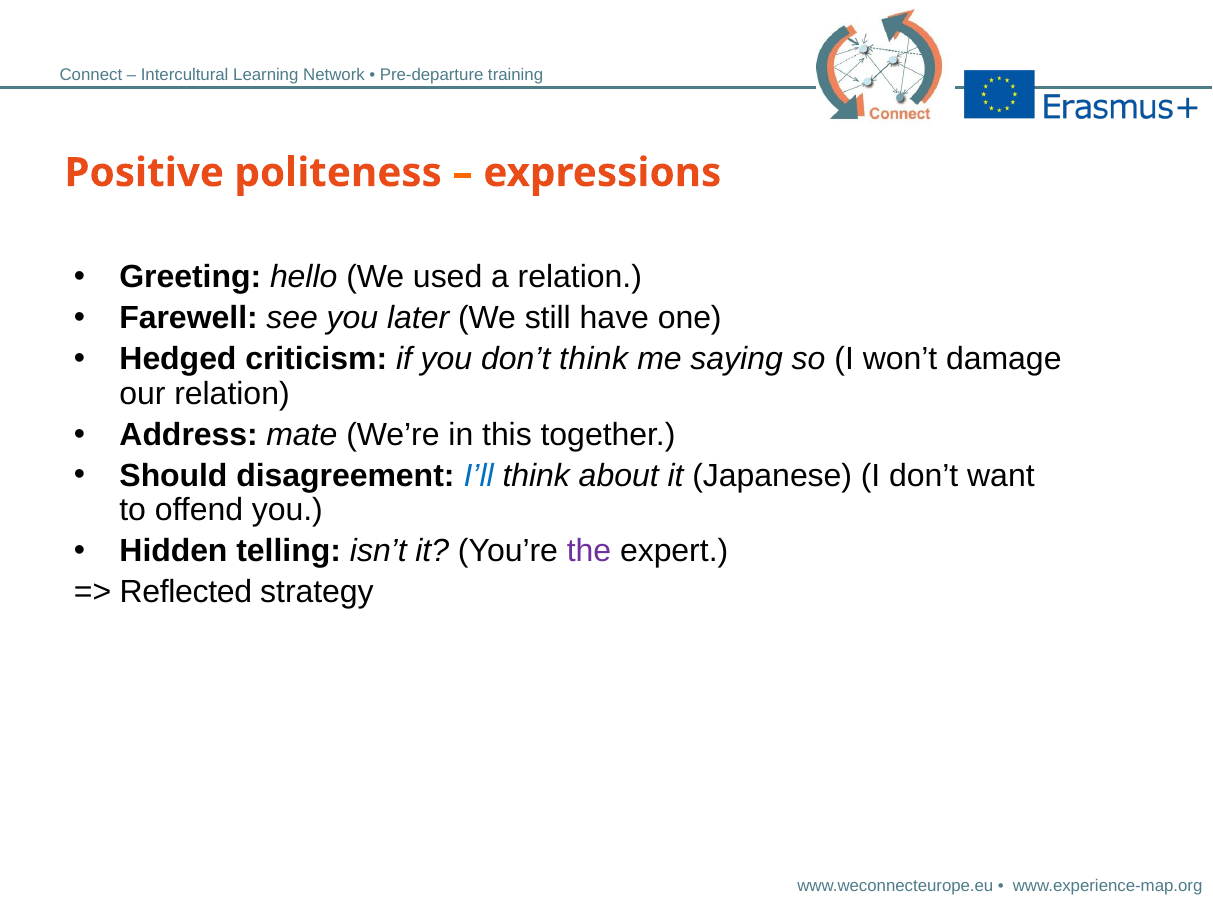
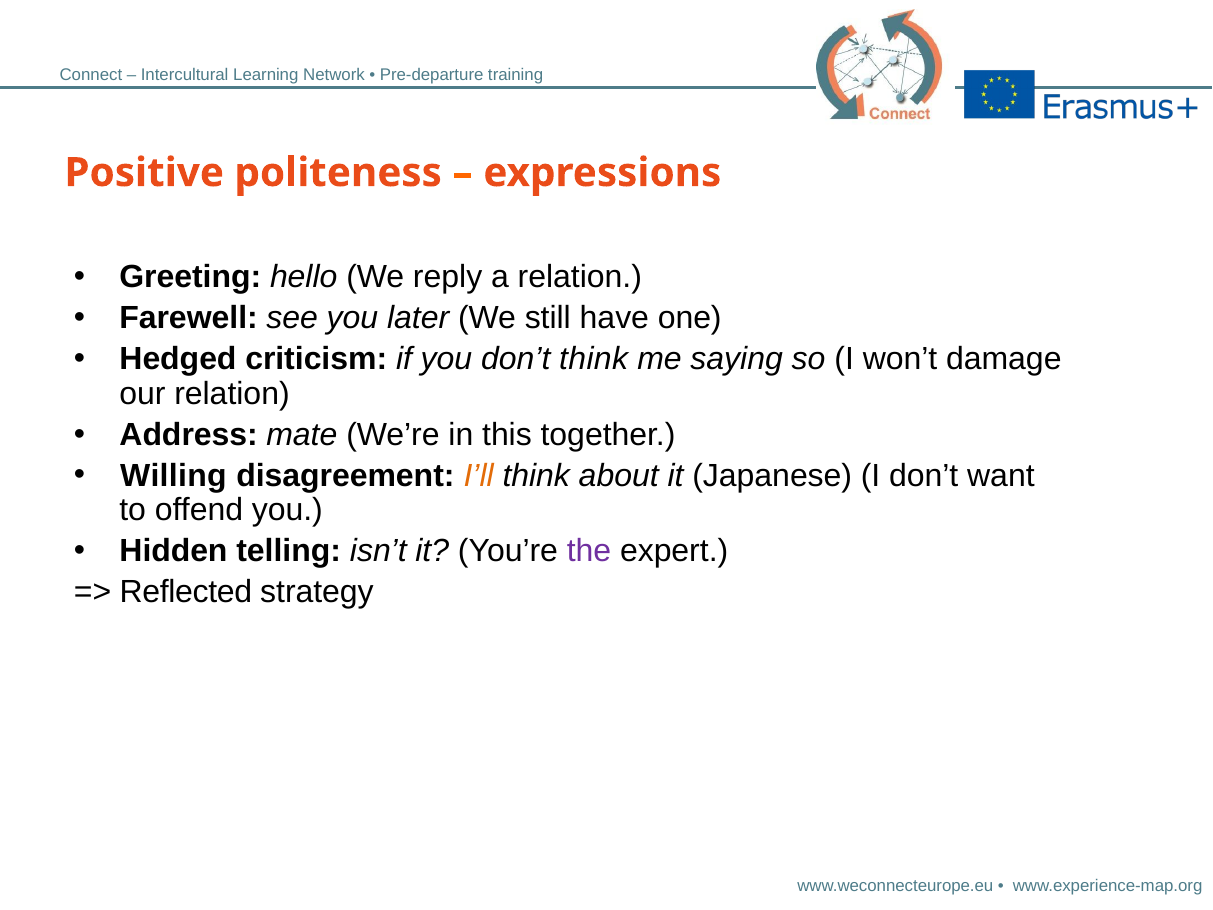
used: used -> reply (448, 277)
Should: Should -> Willing (173, 476)
I’ll colour: blue -> orange (479, 476)
